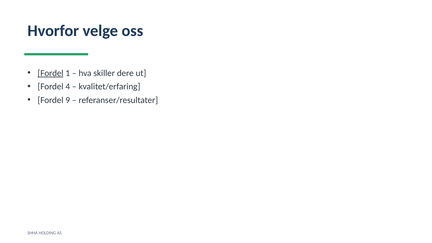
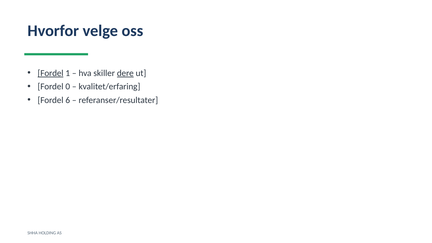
dere underline: none -> present (125, 73)
4: 4 -> 0 (68, 87)
9: 9 -> 6 (68, 100)
